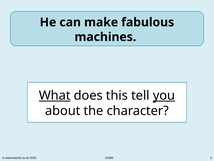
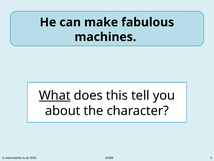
you underline: present -> none (164, 95)
